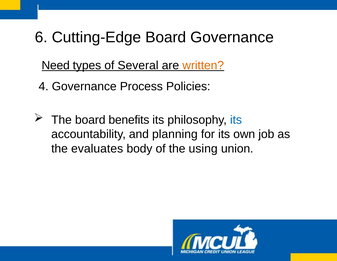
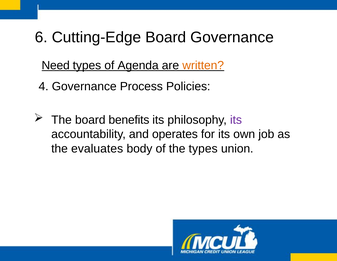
Several: Several -> Agenda (138, 65)
its colour: blue -> purple (236, 120)
planning: planning -> operates (175, 134)
the using: using -> types (203, 148)
